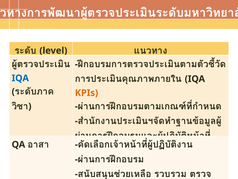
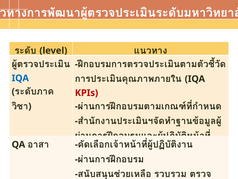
KPIs colour: orange -> red (87, 93)
